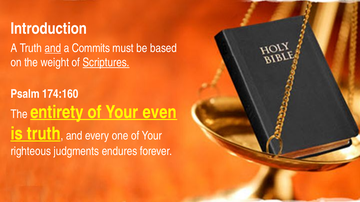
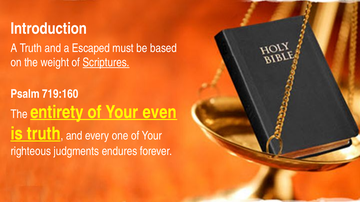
and underline: present -> none (53, 48)
Commits: Commits -> Escaped (91, 48)
174:160: 174:160 -> 719:160 (60, 94)
